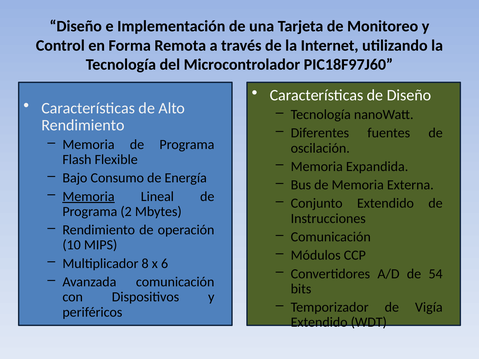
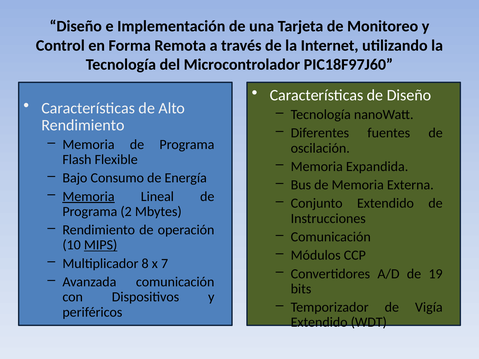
MIPS underline: none -> present (101, 245)
6: 6 -> 7 (165, 264)
54: 54 -> 19 (436, 274)
